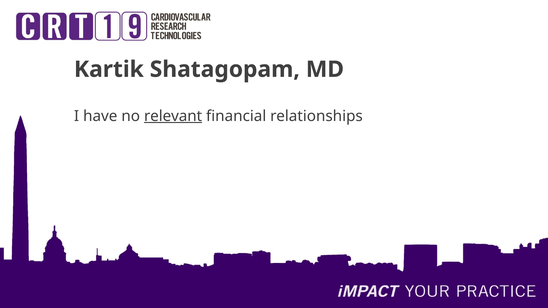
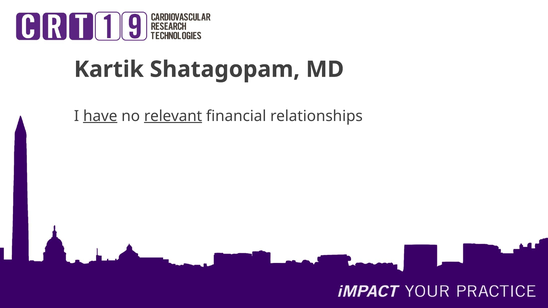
have underline: none -> present (100, 116)
